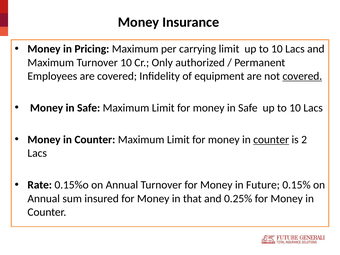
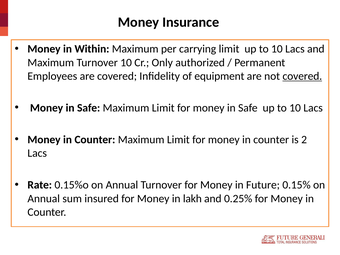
Pricing: Pricing -> Within (92, 49)
counter underline: present -> none (271, 140)
that: that -> lakh (192, 199)
